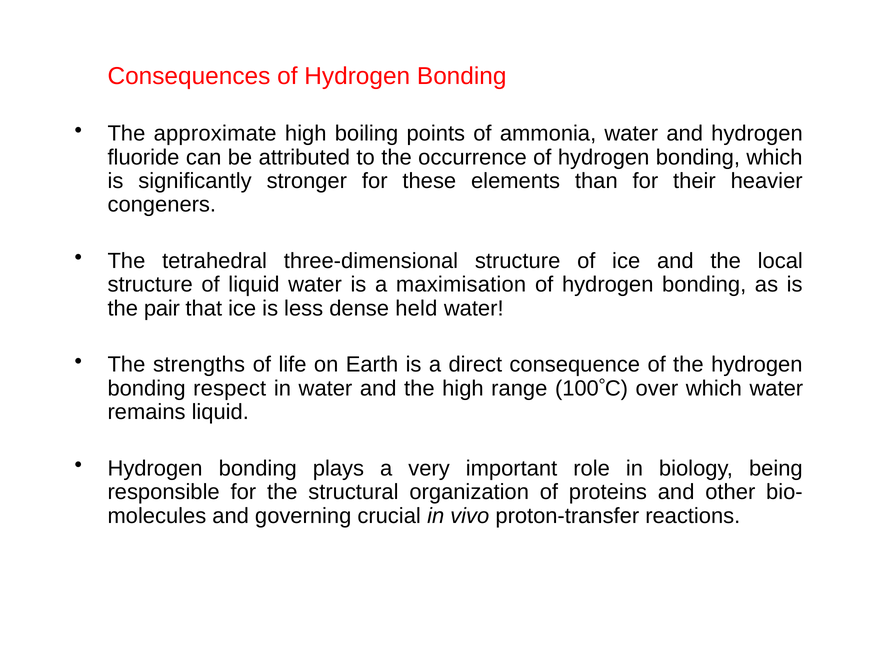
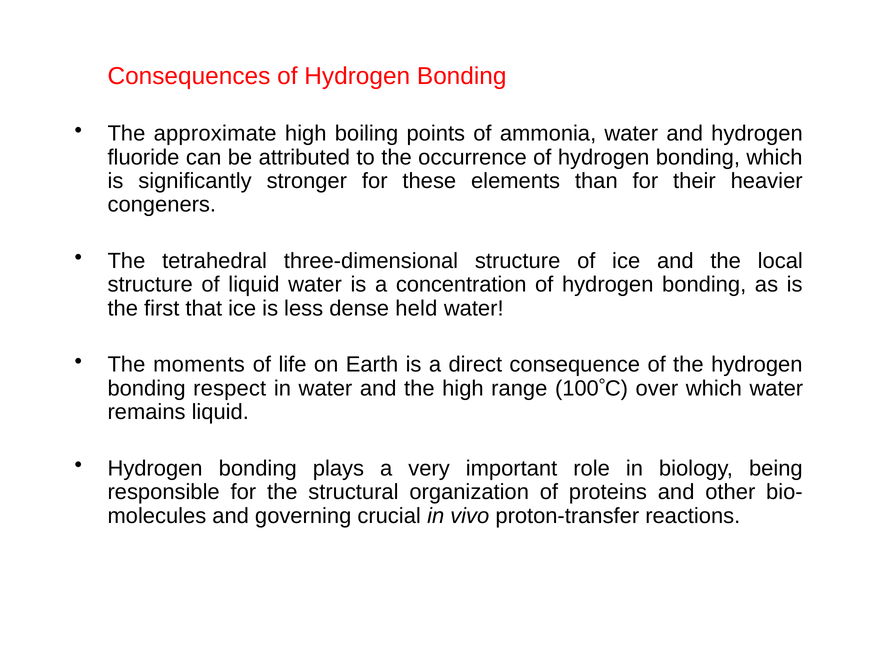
maximisation: maximisation -> concentration (461, 284)
pair: pair -> first (162, 308)
strengths: strengths -> moments (199, 364)
